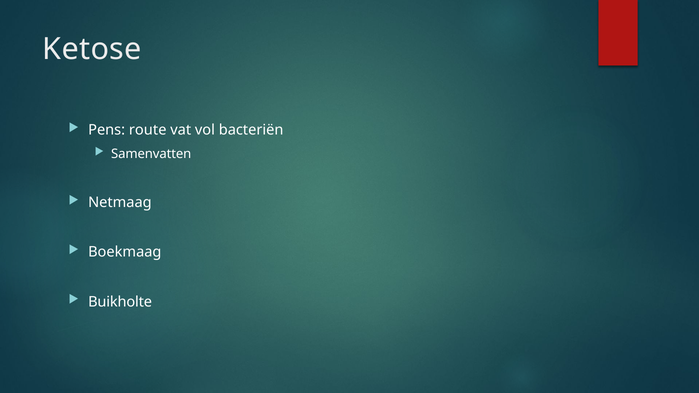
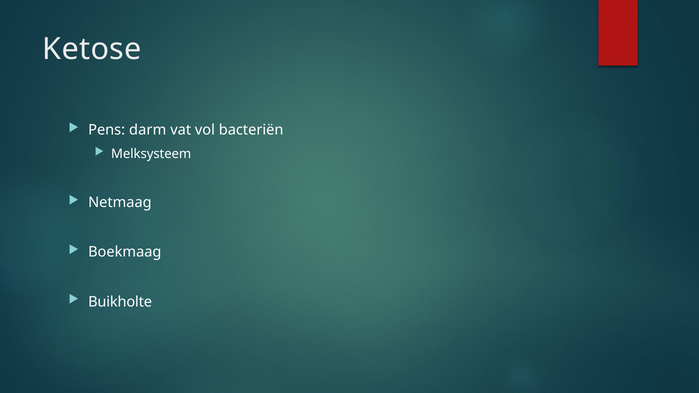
route: route -> darm (148, 130)
Samenvatten: Samenvatten -> Melksysteem (151, 154)
